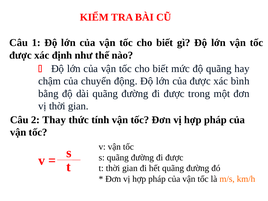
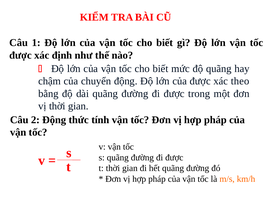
bình: bình -> theo (240, 81)
2 Thay: Thay -> Động (54, 120)
